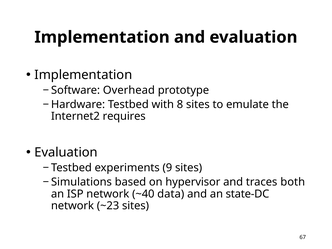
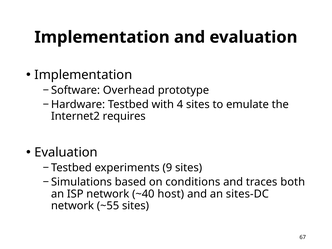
8: 8 -> 4 (180, 104)
hypervisor: hypervisor -> conditions (193, 182)
data: data -> host (171, 194)
state-DC: state-DC -> sites-DC (247, 194)
~23: ~23 -> ~55 (108, 206)
